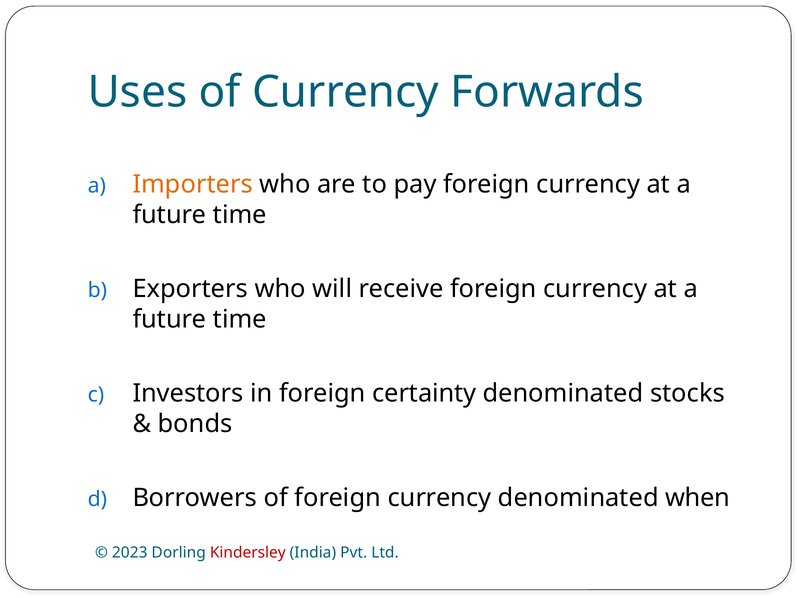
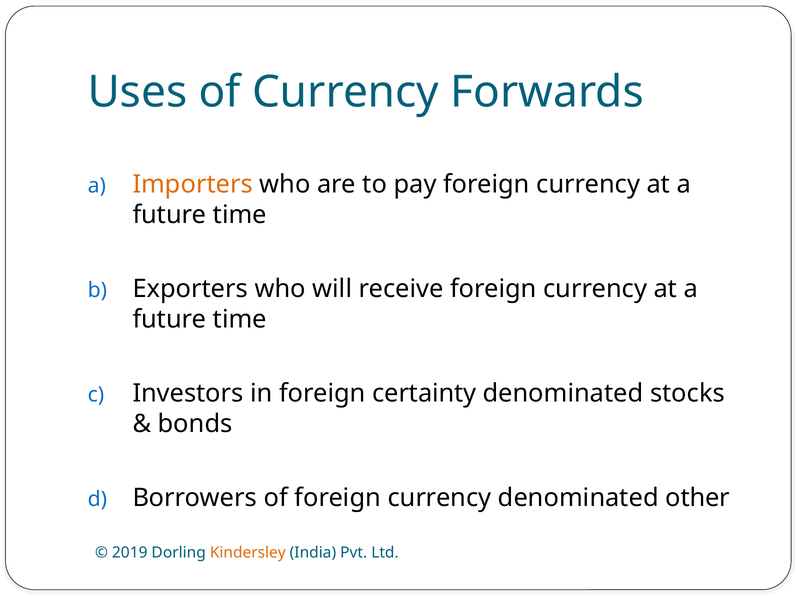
when: when -> other (698, 498)
2023: 2023 -> 2019 (130, 552)
Kindersley colour: red -> orange (248, 552)
